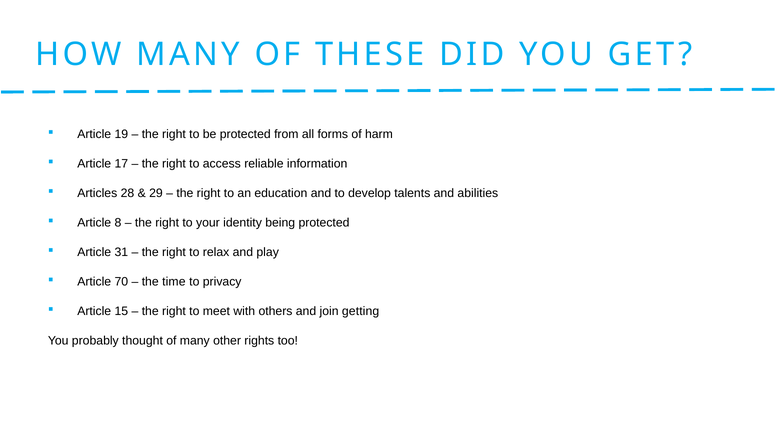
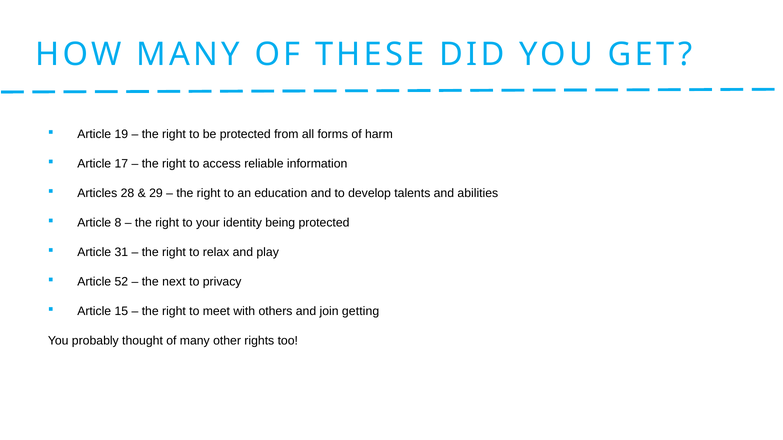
70: 70 -> 52 (121, 282)
time: time -> next (174, 282)
